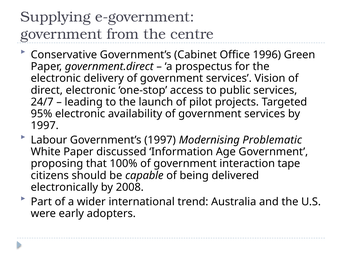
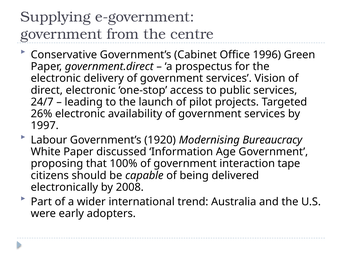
95%: 95% -> 26% (41, 114)
Government’s 1997: 1997 -> 1920 (160, 140)
Problematic: Problematic -> Bureaucracy (272, 140)
